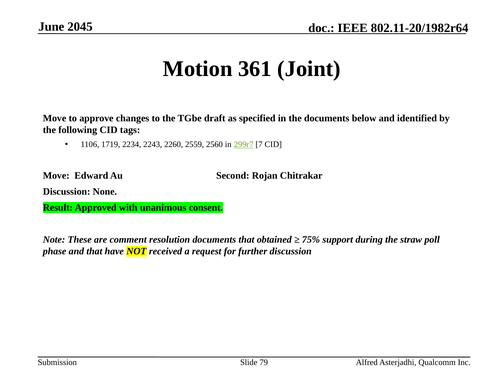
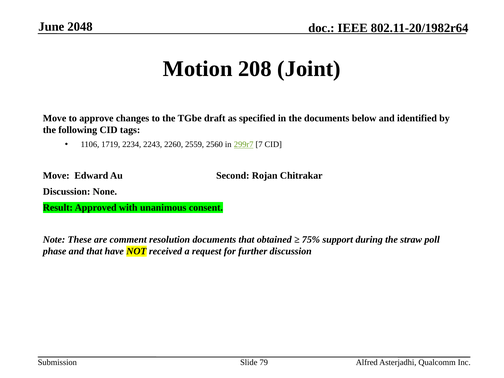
2045: 2045 -> 2048 (80, 27)
361: 361 -> 208 (255, 69)
